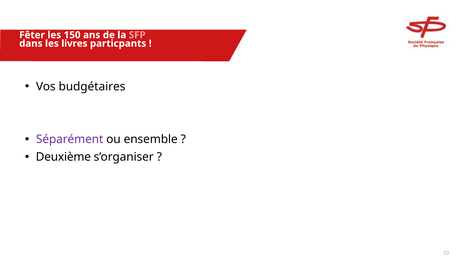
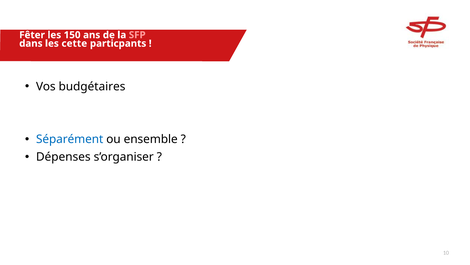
livres: livres -> cette (74, 43)
Séparément colour: purple -> blue (70, 139)
Deuxième: Deuxième -> Dépenses (63, 157)
